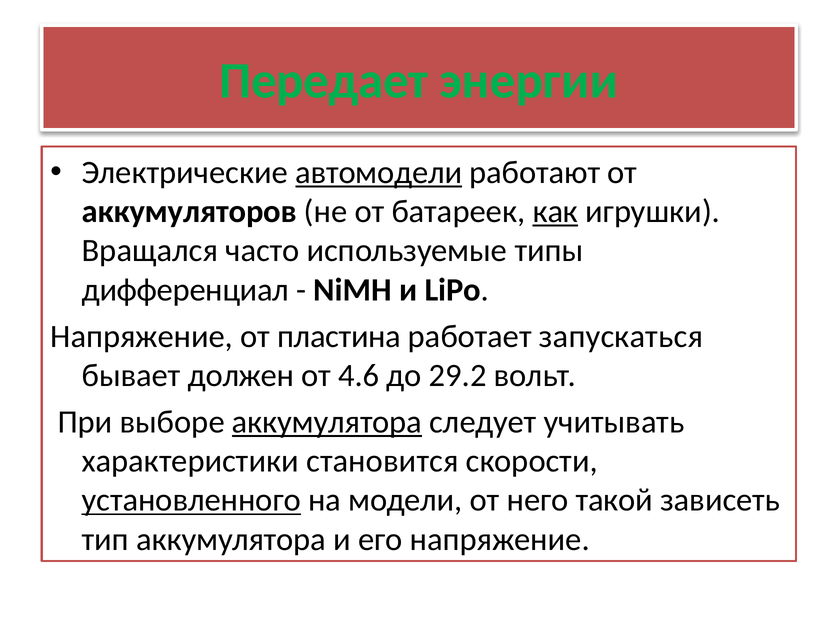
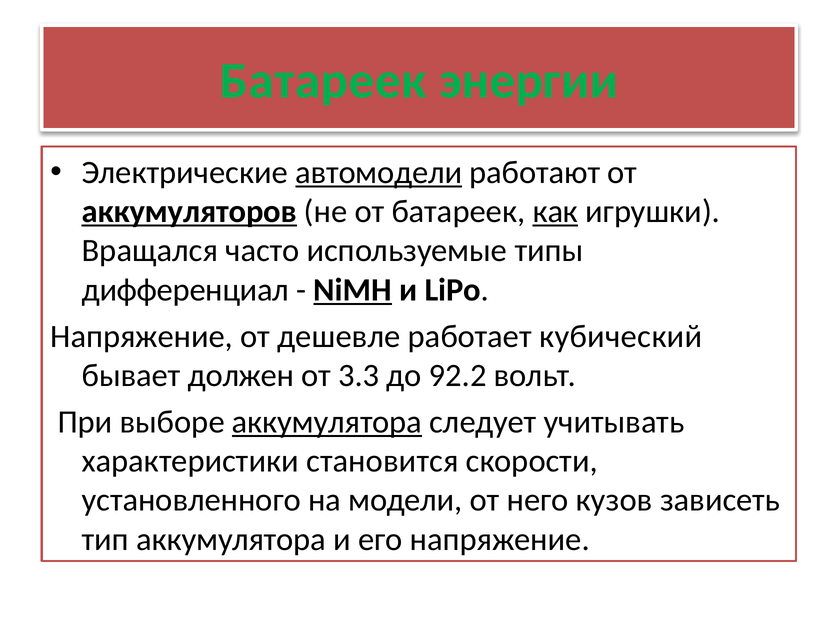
Передает: Передает -> Батареек (323, 81)
аккумуляторов underline: none -> present (189, 212)
NiMH underline: none -> present (353, 290)
пластина: пластина -> дешевле (339, 337)
запускаться: запускаться -> кубический (621, 337)
4.6: 4.6 -> 3.3 (359, 376)
29.2: 29.2 -> 92.2 (458, 376)
установленного underline: present -> none (191, 501)
такой: такой -> кузов (614, 501)
